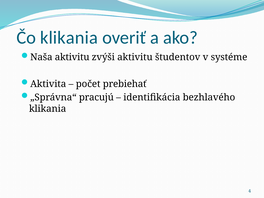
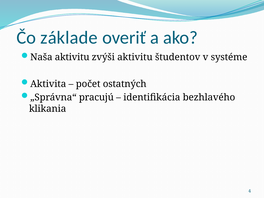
Čo klikania: klikania -> základe (69, 38)
prebiehať: prebiehať -> ostatných (125, 84)
